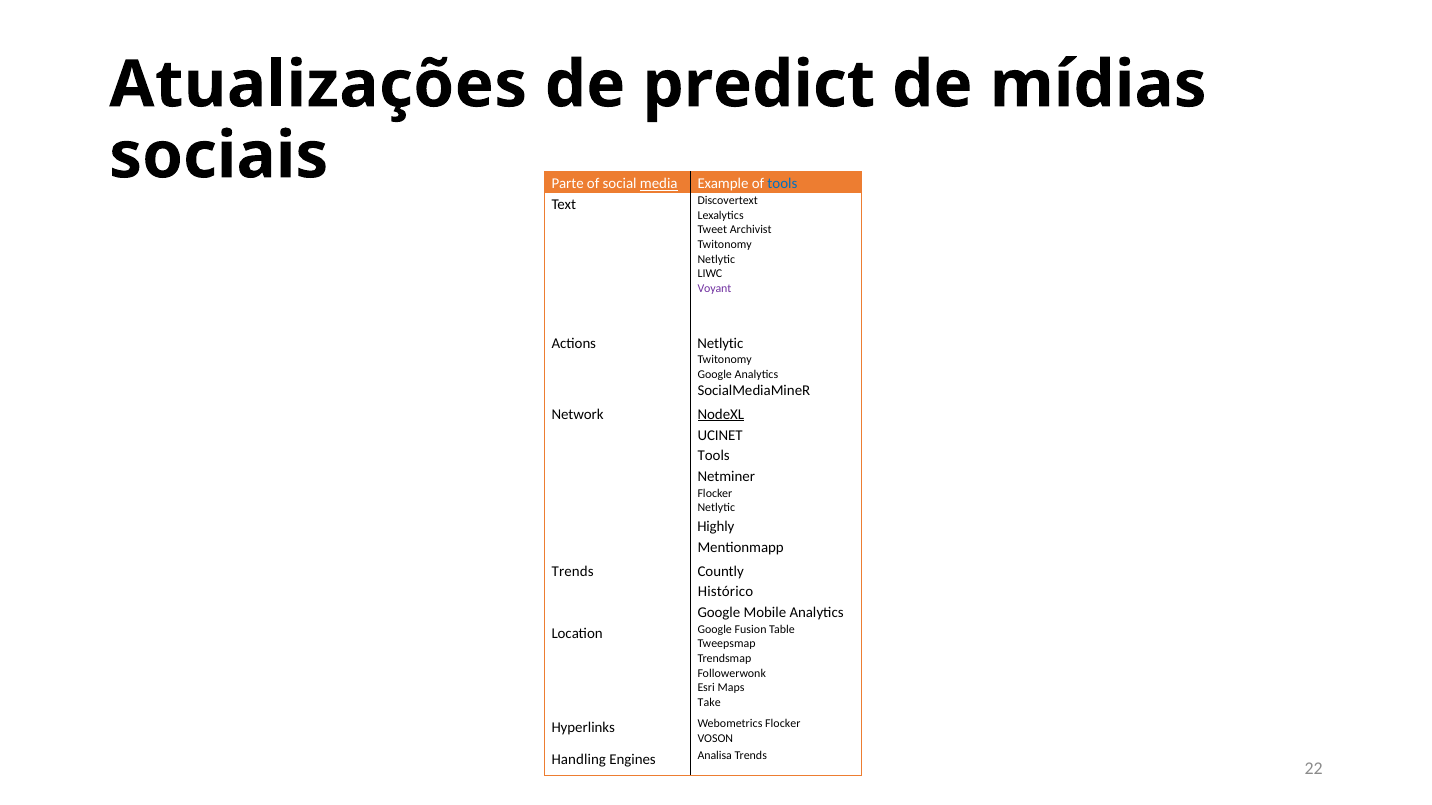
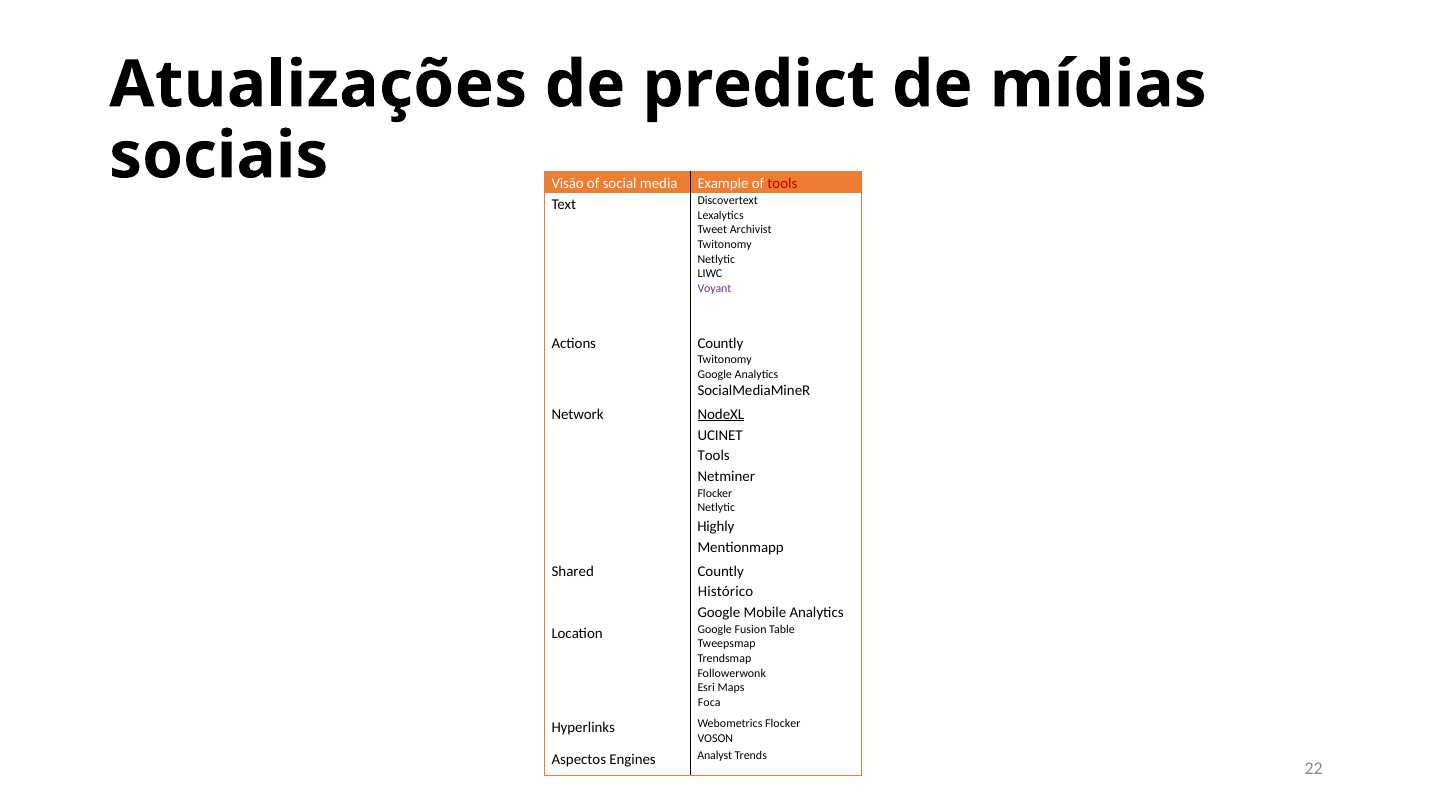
Parte: Parte -> Visão (568, 184)
media underline: present -> none (659, 184)
tools colour: blue -> red (782, 184)
Actions Netlytic: Netlytic -> Countly (720, 344)
Trends: Trends -> Shared (573, 571)
Take: Take -> Foca (709, 703)
Handling: Handling -> Aspectos (579, 760)
Analisa: Analisa -> Analyst (715, 756)
